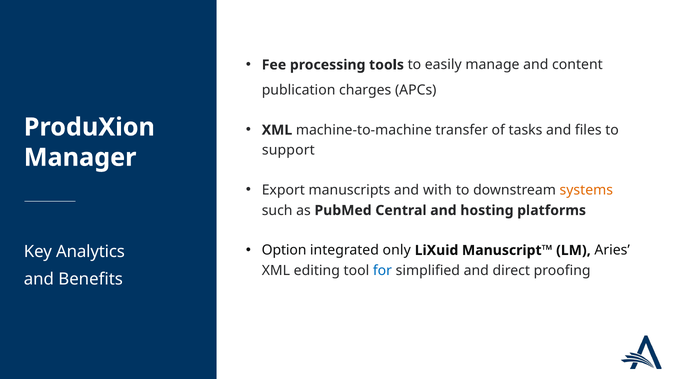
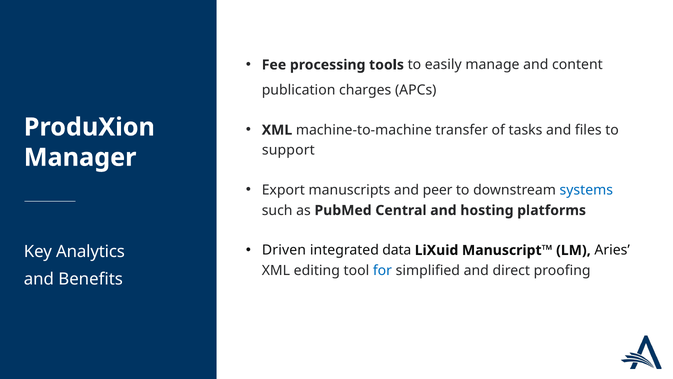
with: with -> peer (438, 190)
systems colour: orange -> blue (586, 190)
Option: Option -> Driven (284, 250)
only: only -> data (397, 250)
